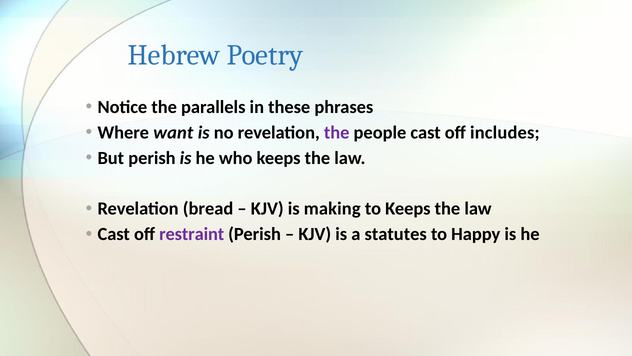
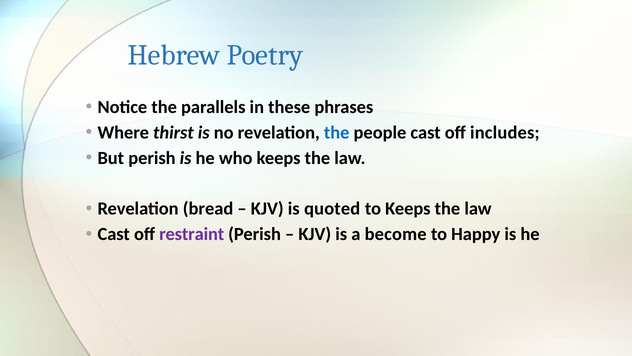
want: want -> thirst (173, 132)
the colour: purple -> blue (337, 132)
making: making -> quoted (332, 209)
statutes: statutes -> become (396, 234)
